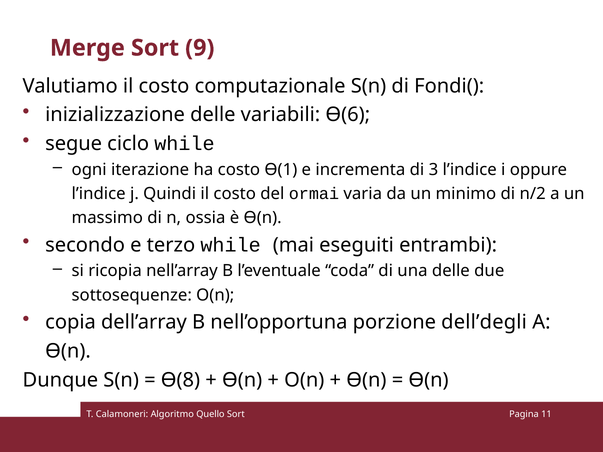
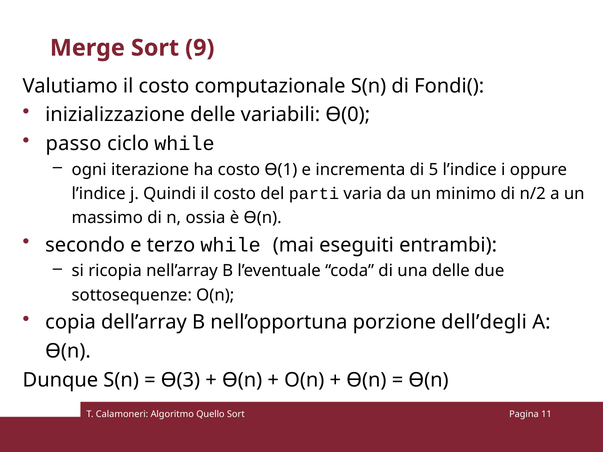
Ө(6: Ө(6 -> Ө(0 (348, 115)
segue: segue -> passo (74, 144)
3: 3 -> 5 (433, 170)
ormai: ormai -> parti (314, 194)
Ө(8: Ө(8 -> Ө(3 (180, 380)
